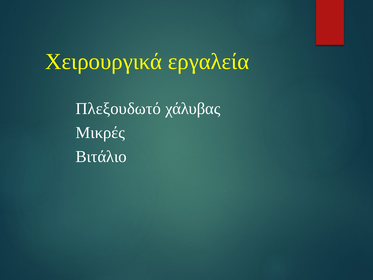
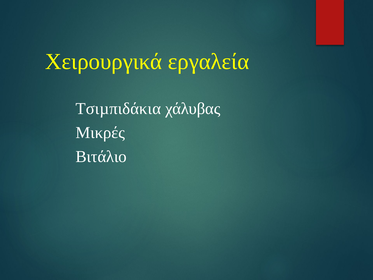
Πλεξουδωτό: Πλεξουδωτό -> Τσιµπιδάκια (118, 109)
